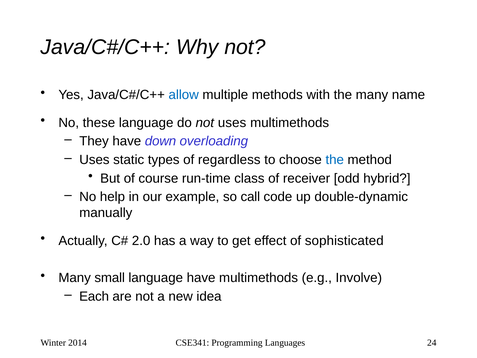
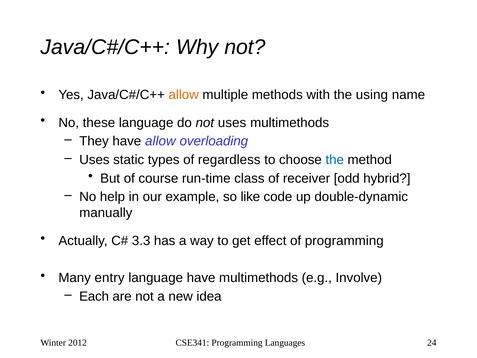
allow colour: blue -> orange (184, 95)
the many: many -> using (372, 95)
have down: down -> allow (160, 141)
call: call -> like (250, 197)
2.0: 2.0 -> 3.3 (141, 241)
of sophisticated: sophisticated -> programming (344, 241)
small: small -> entry (110, 278)
2014: 2014 -> 2012 (78, 343)
